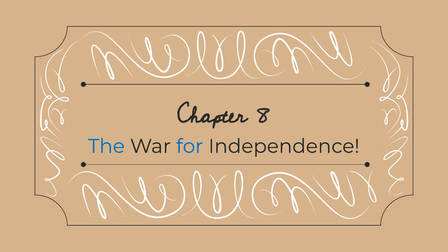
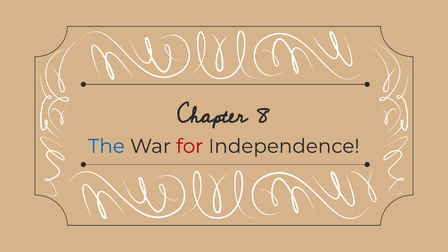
for colour: blue -> red (190, 146)
